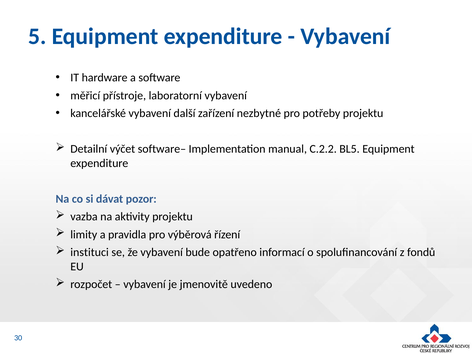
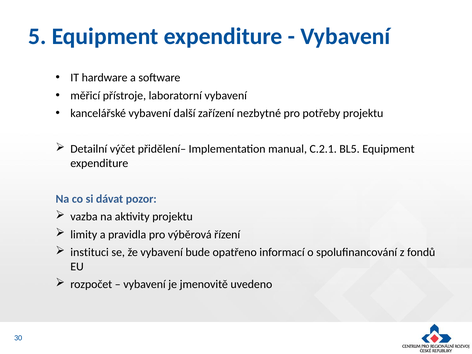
software–: software– -> přidělení– (162, 149)
C.2.2: C.2.2 -> C.2.1 (323, 149)
